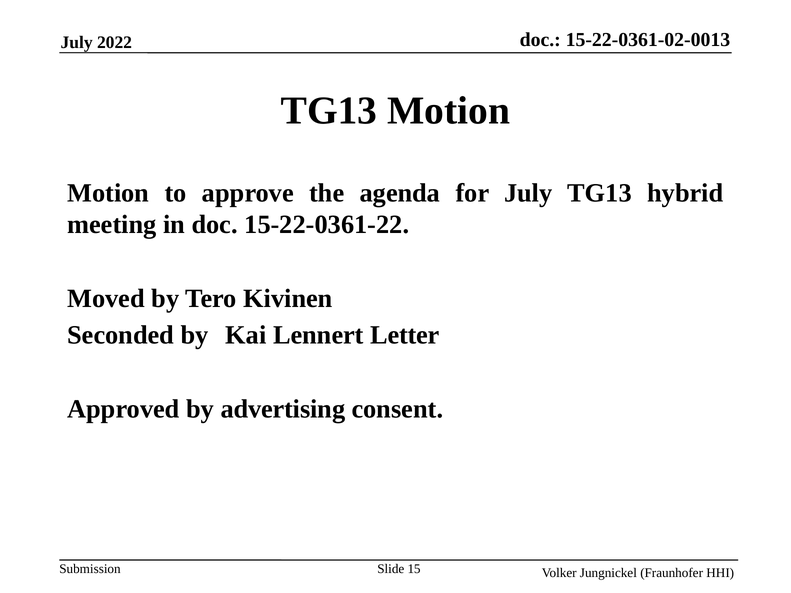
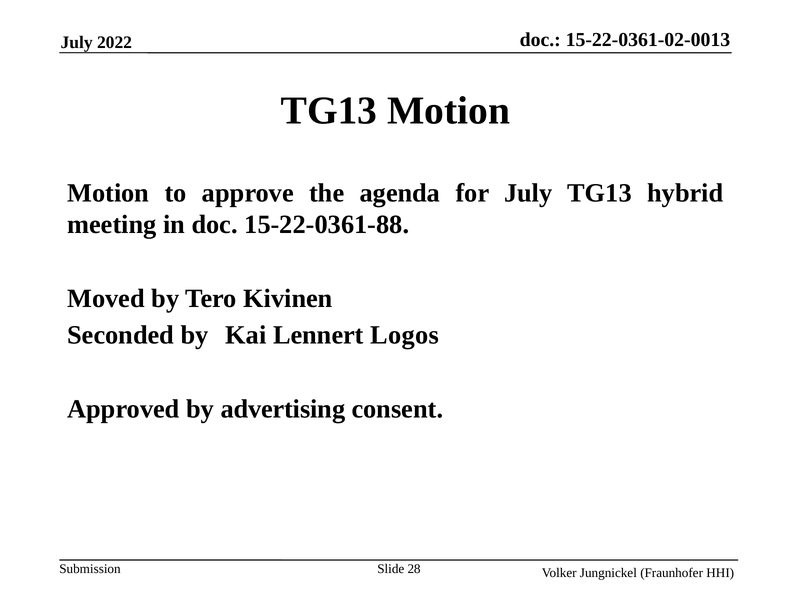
15-22-0361-22: 15-22-0361-22 -> 15-22-0361-88 (327, 225)
Letter: Letter -> Logos (405, 335)
15: 15 -> 28 (414, 569)
